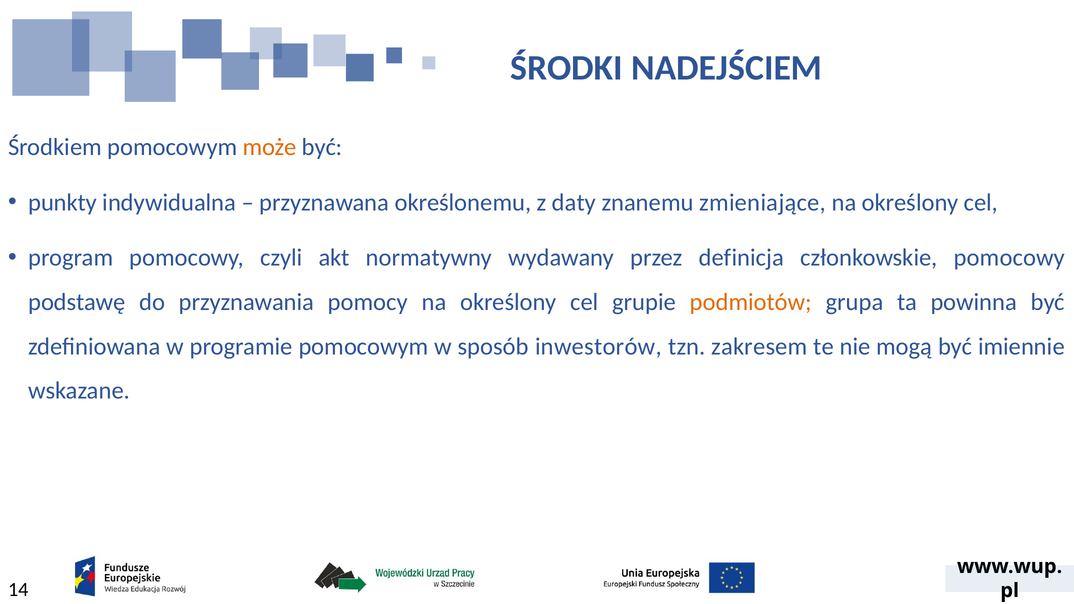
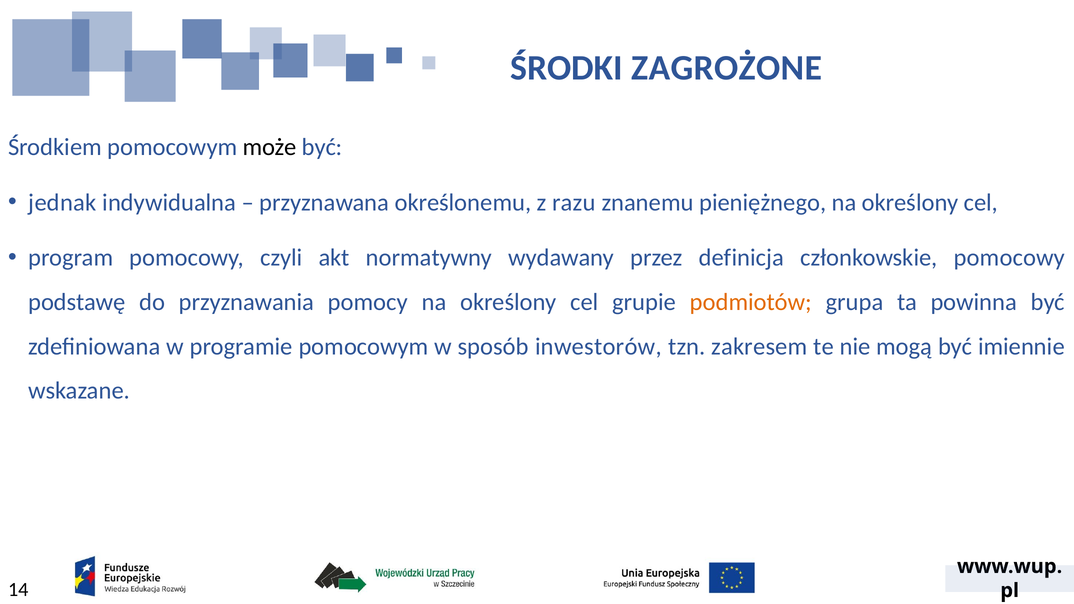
NADEJŚCIEM: NADEJŚCIEM -> ZAGROŻONE (727, 68)
może colour: orange -> black (270, 147)
punkty: punkty -> jednak (62, 202)
daty: daty -> razu (574, 202)
zmieniające: zmieniające -> pieniężnego (763, 202)
